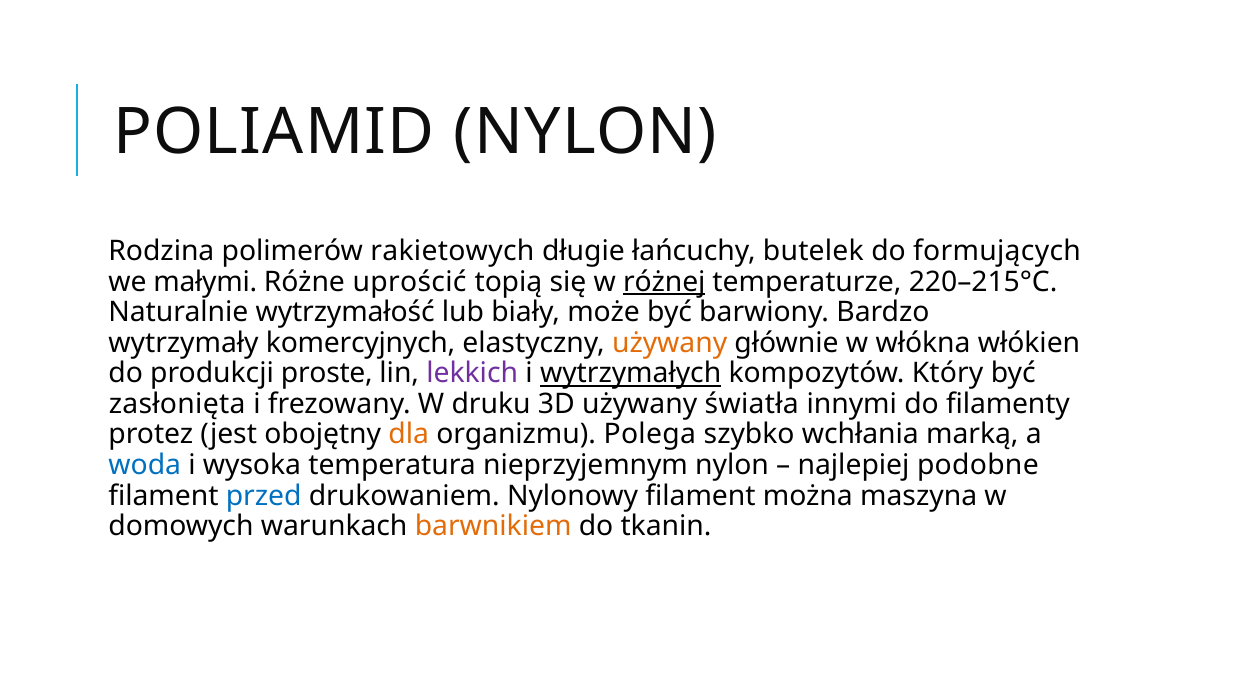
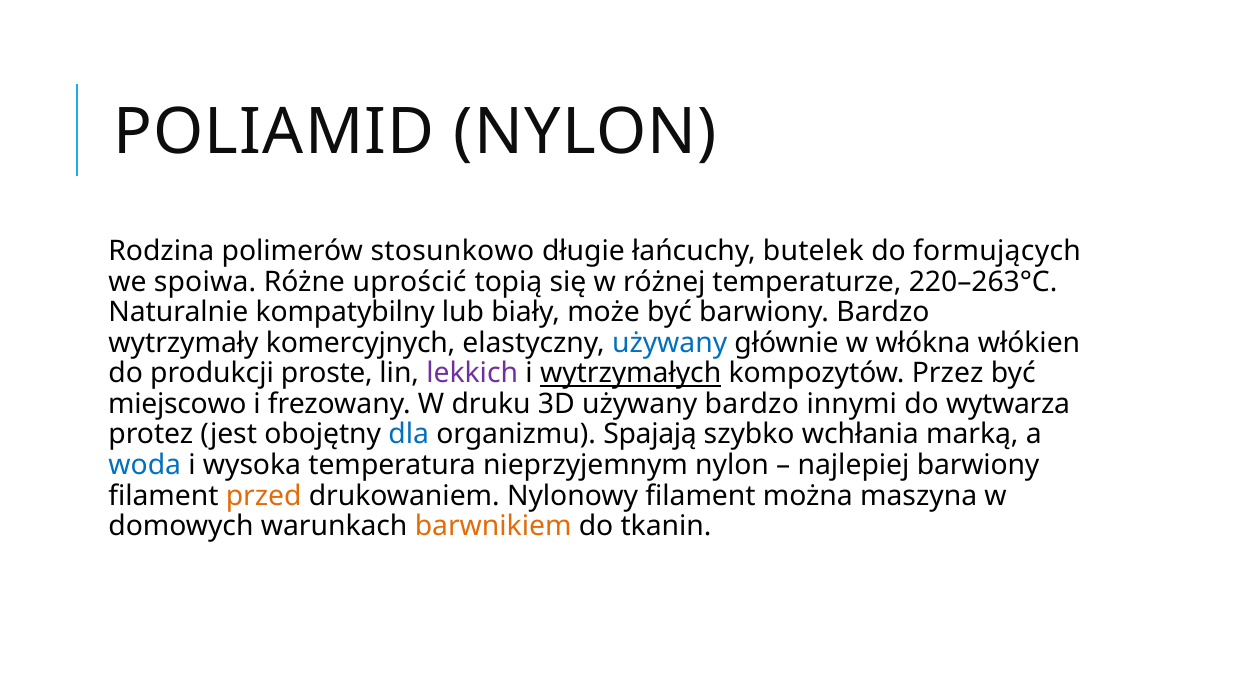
rakietowych: rakietowych -> stosunkowo (452, 251)
małymi: małymi -> spoiwa (205, 282)
różnej underline: present -> none (664, 282)
220–215°C: 220–215°C -> 220–263°C (983, 282)
wytrzymałość: wytrzymałość -> kompatybilny (345, 313)
używany colour: orange -> blue (670, 343)
Który: Który -> Przez (948, 374)
zasłonięta: zasłonięta -> miejscowo (177, 404)
używany światła: światła -> bardzo (752, 404)
filamenty: filamenty -> wytwarza (1008, 404)
dla colour: orange -> blue (409, 435)
Polega: Polega -> Spajają (650, 435)
najlepiej podobne: podobne -> barwiony (978, 465)
przed colour: blue -> orange (264, 496)
